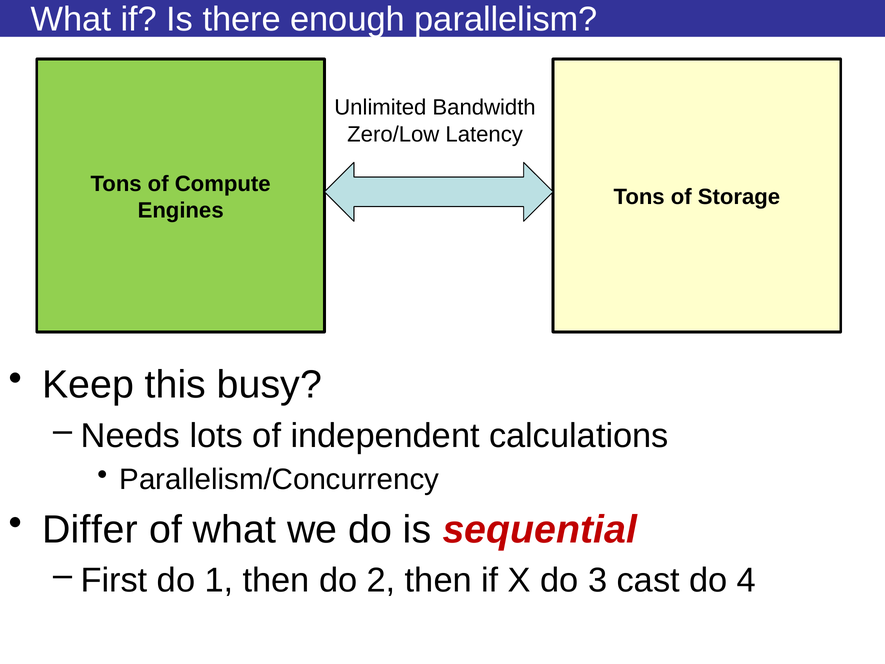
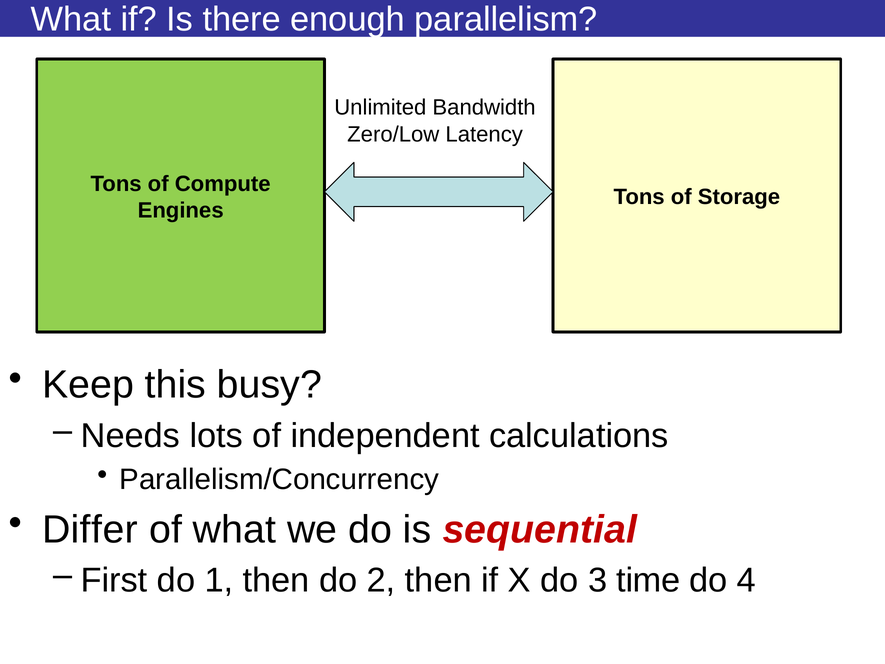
cast: cast -> time (648, 580)
